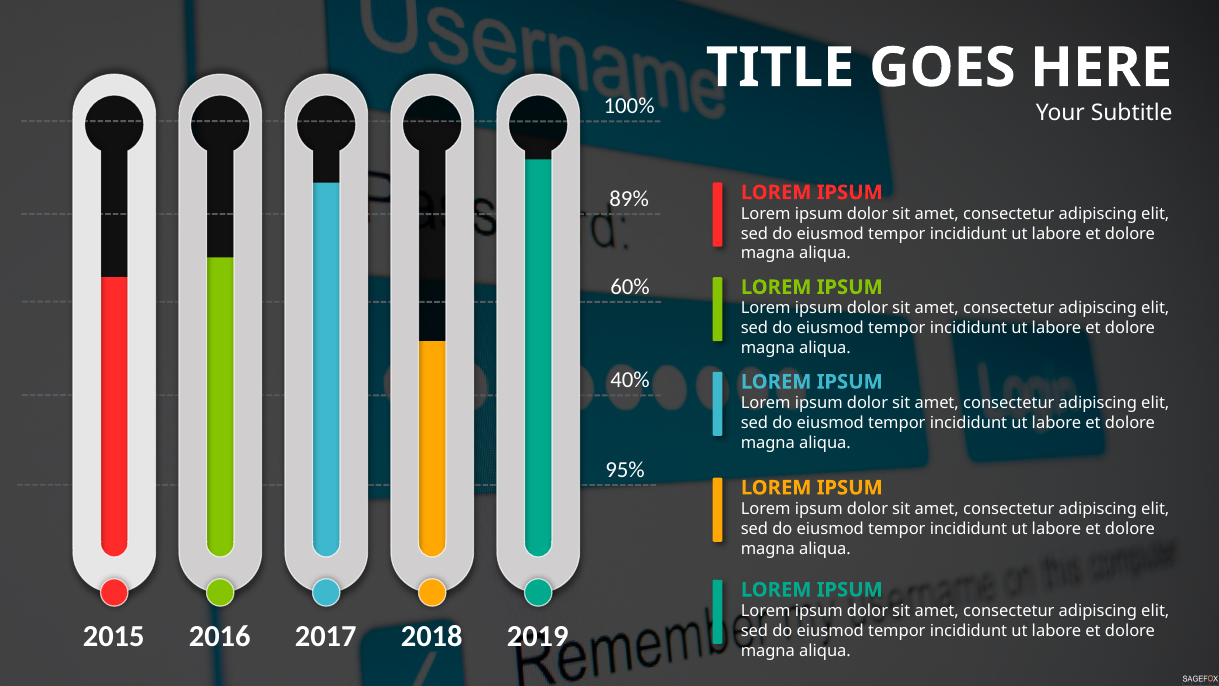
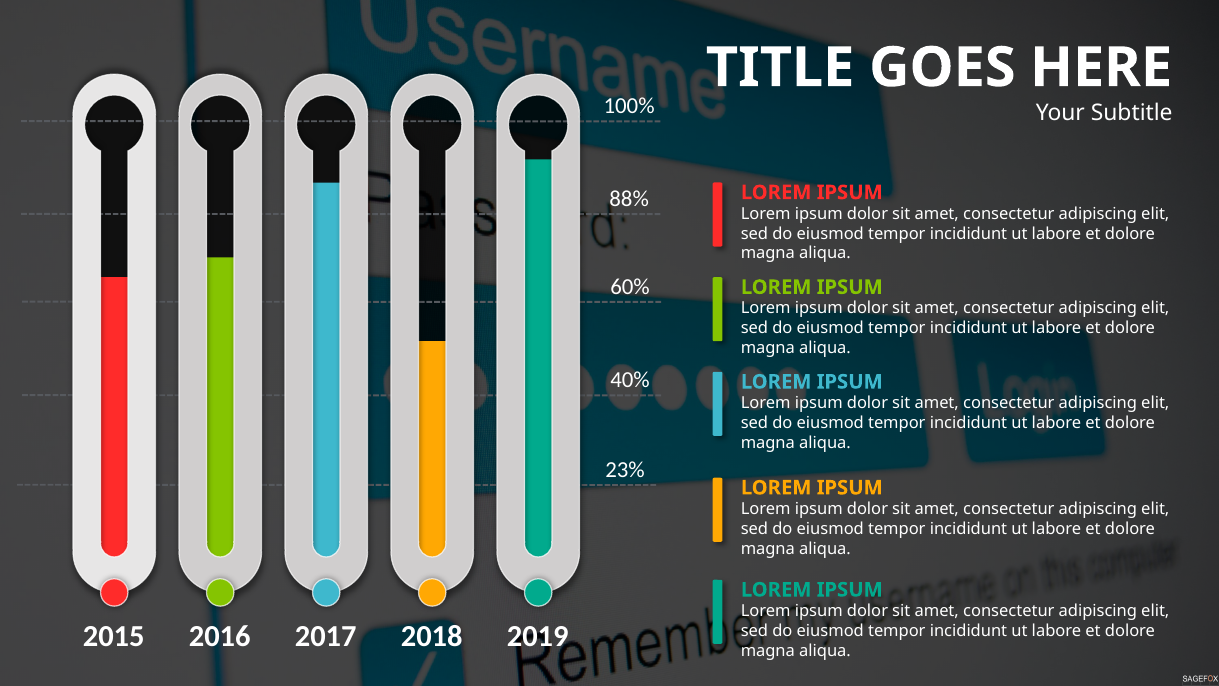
89%: 89% -> 88% (629, 199)
95%: 95% -> 23% (625, 470)
